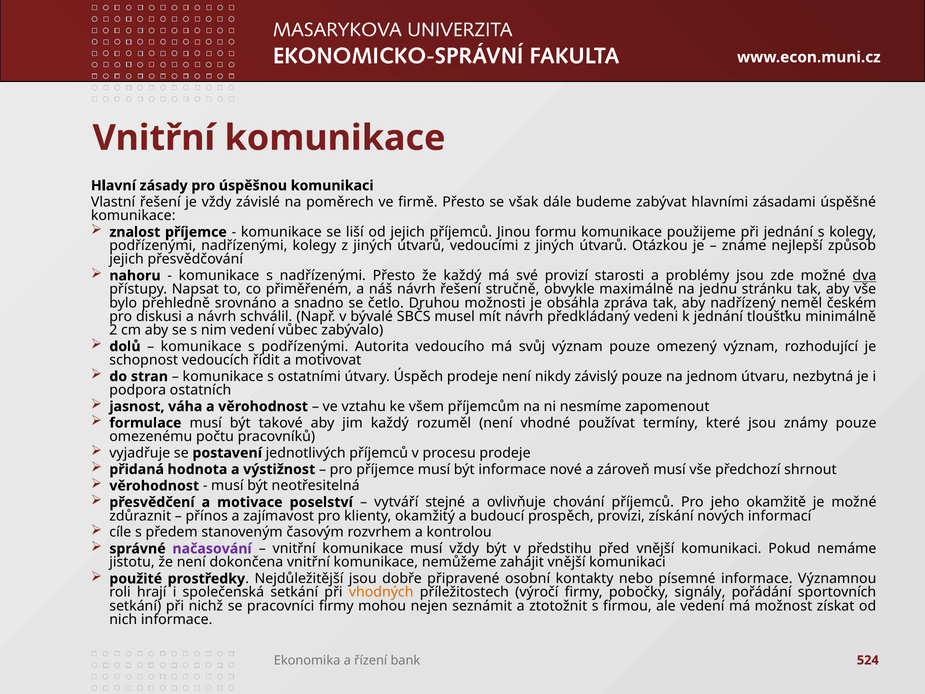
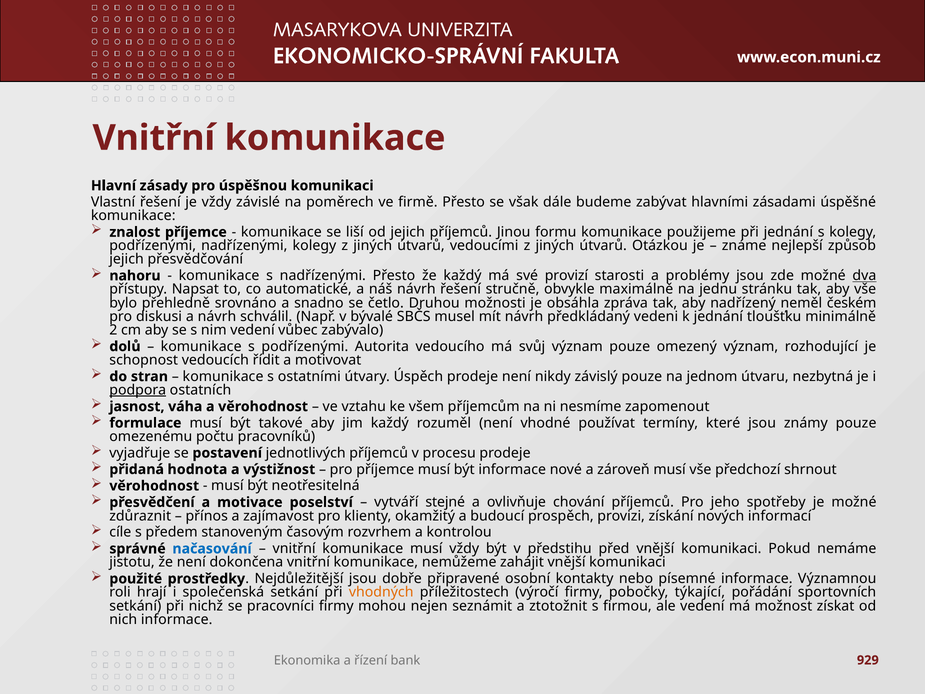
přiměřeném: přiměřeném -> automatické (309, 289)
podpora underline: none -> present (138, 390)
okamžitě: okamžitě -> spotřeby (776, 502)
načasování colour: purple -> blue (212, 549)
signály: signály -> týkající (700, 592)
524: 524 -> 929 (868, 660)
